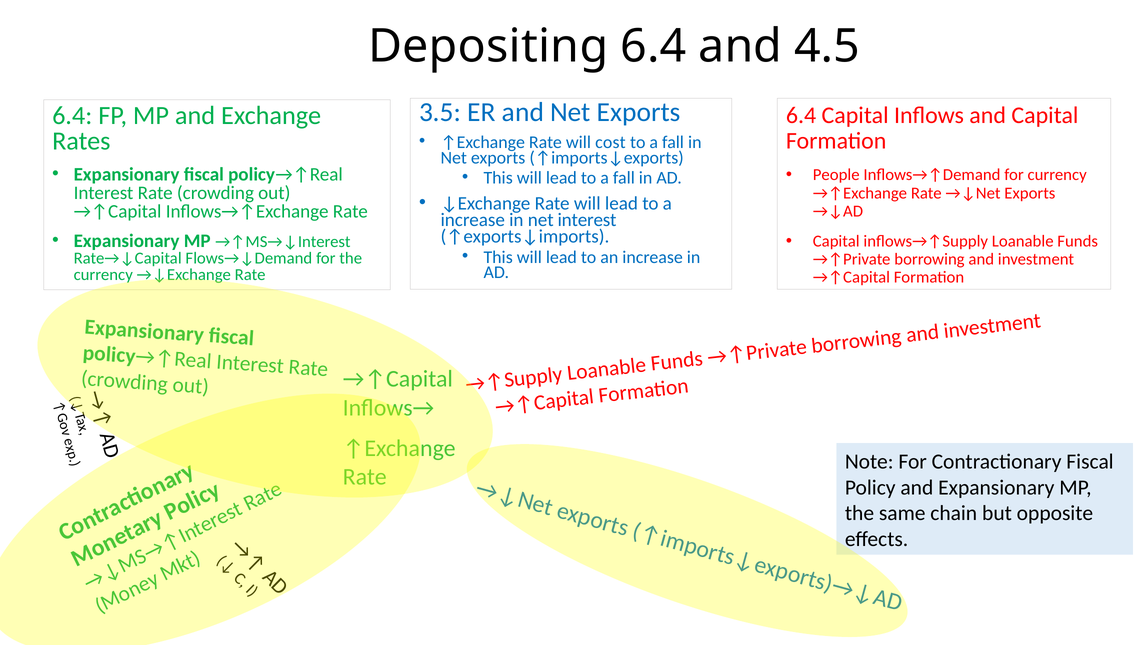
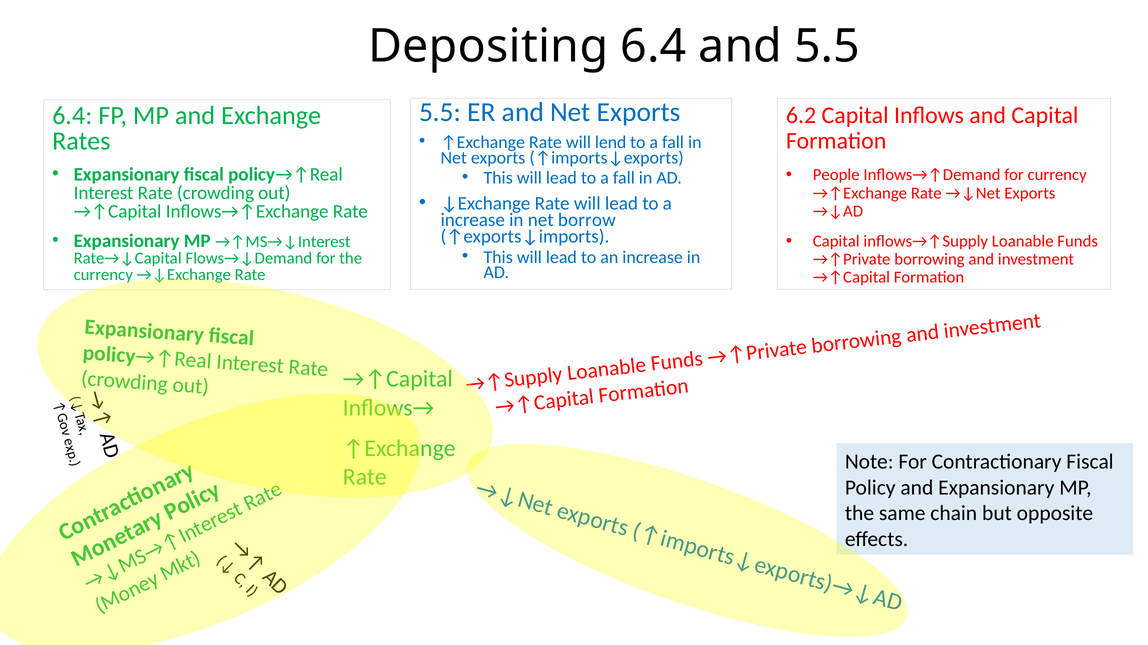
and 4.5: 4.5 -> 5.5 (827, 47)
3.5: 3.5 -> 5.5 (440, 112)
6.4: 6.4 -> 6.2 (801, 115)
cost: cost -> lend (611, 142)
net interest: interest -> borrow (587, 220)
